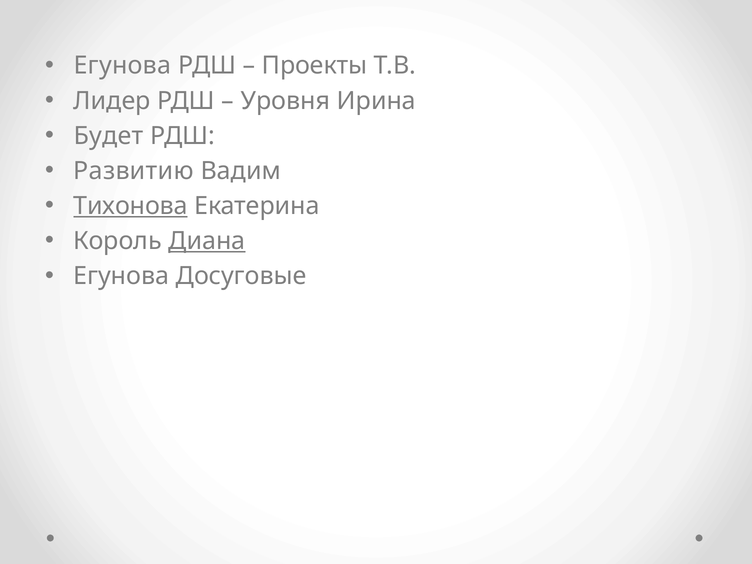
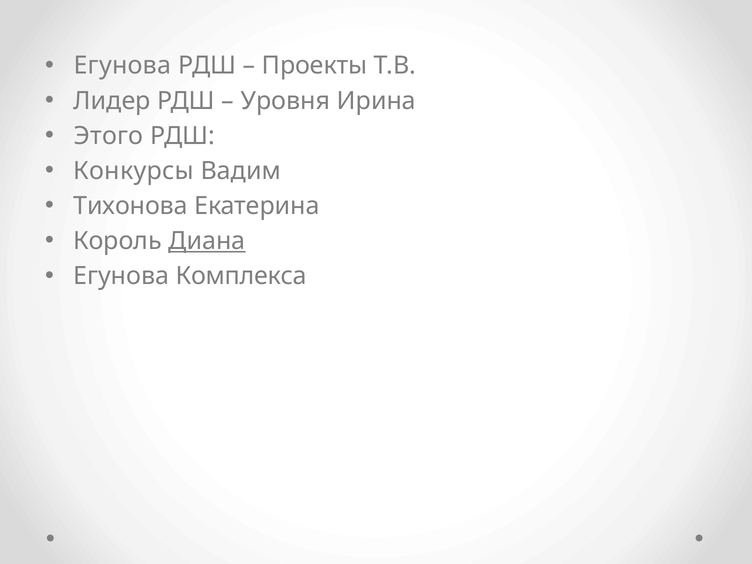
Будет: Будет -> Этого (109, 136)
Развитию: Развитию -> Конкурсы (134, 171)
Тихонова underline: present -> none (131, 206)
Досуговые: Досуговые -> Комплекса (241, 276)
